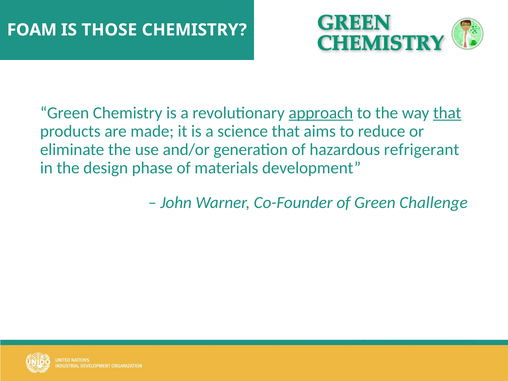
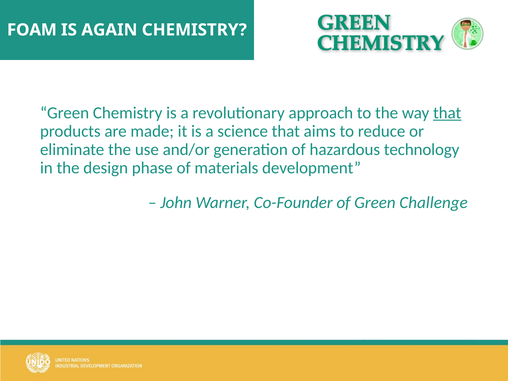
THOSE: THOSE -> AGAIN (109, 30)
approach underline: present -> none (321, 113)
refrigerant: refrigerant -> technology (422, 150)
